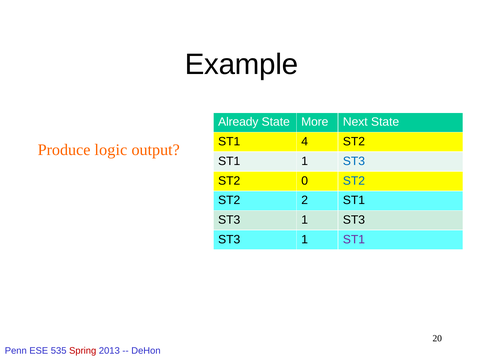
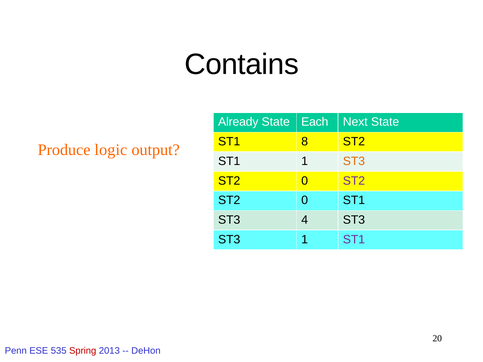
Example: Example -> Contains (242, 64)
More: More -> Each (315, 122)
4: 4 -> 8 (305, 142)
ST3 colour: blue -> orange (354, 161)
ST2 colour: blue -> purple (354, 181)
2: 2 -> 0 (305, 200)
1: 1 -> 4 (305, 220)
